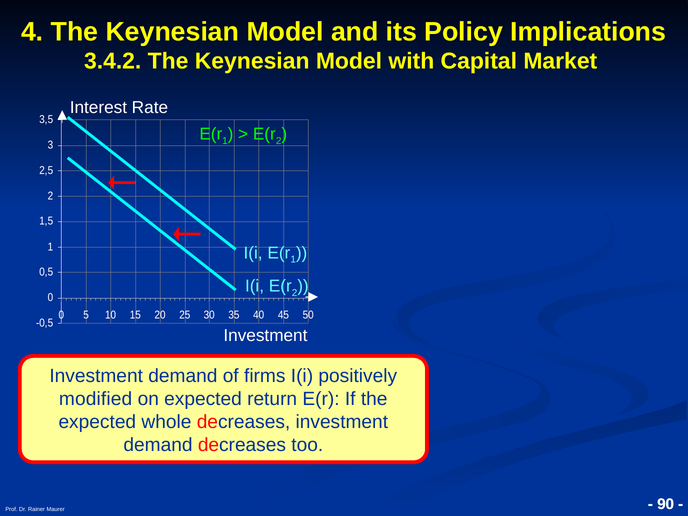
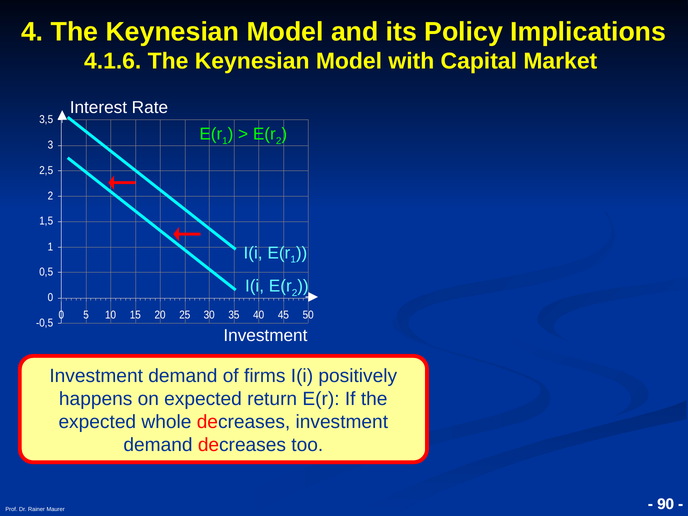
3.4.2: 3.4.2 -> 4.1.6 (113, 61)
modified: modified -> happens (96, 399)
